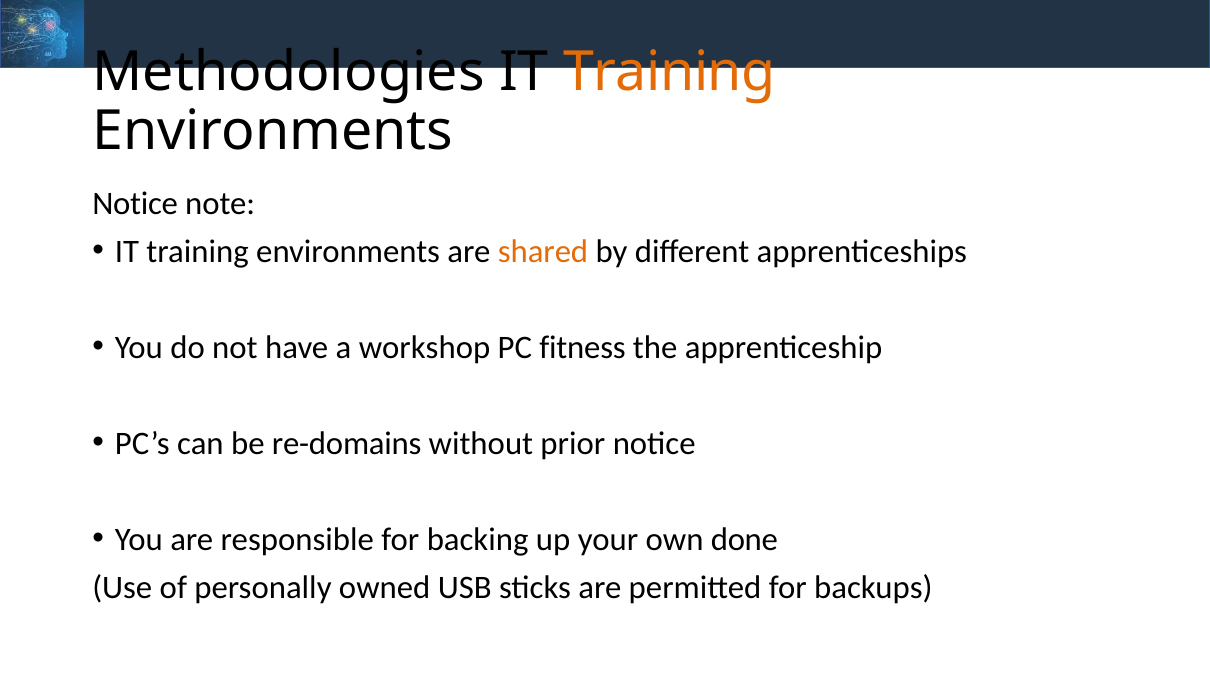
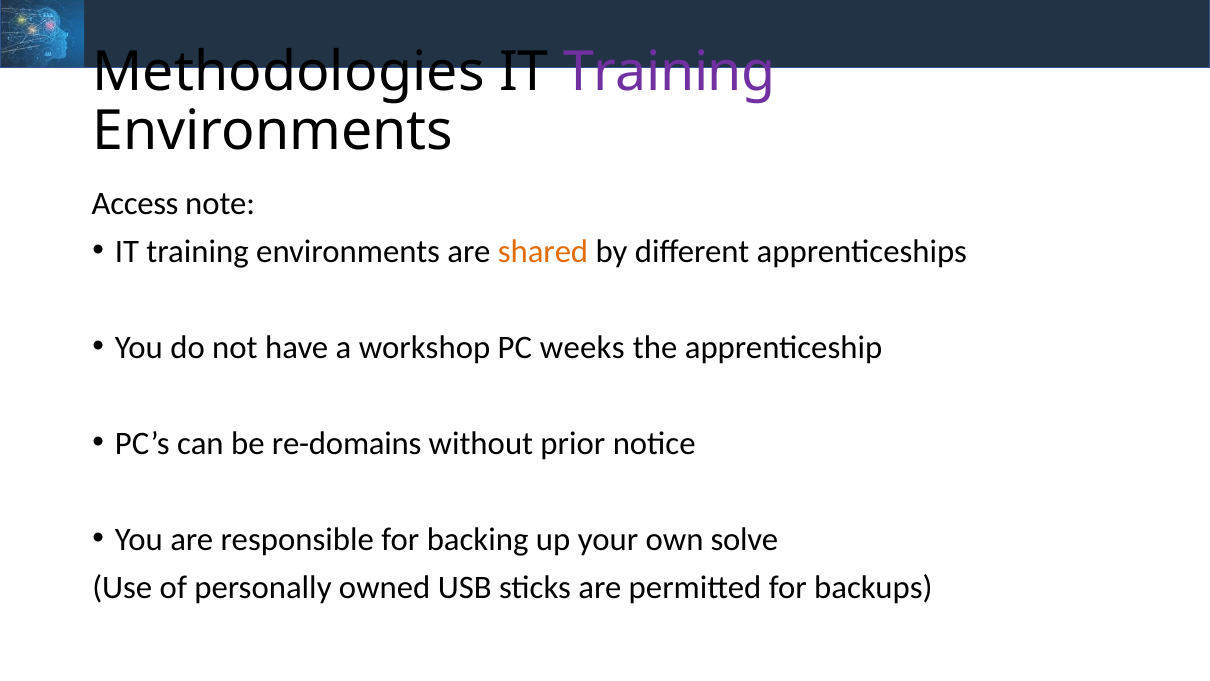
Training colour: orange -> purple (669, 72)
Notice: Notice -> Access (135, 203)
fitness: fitness -> weeks (582, 347)
done: done -> solve (744, 539)
